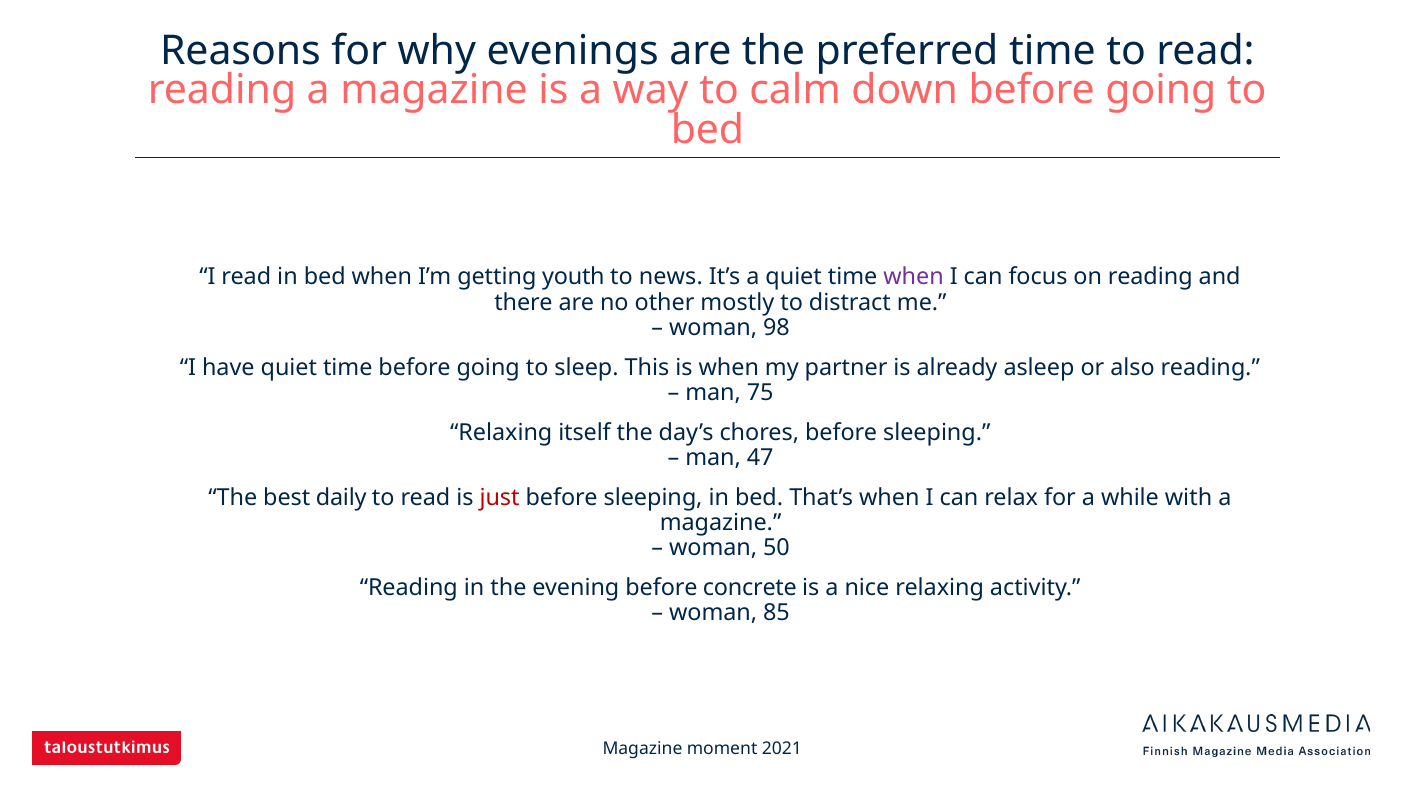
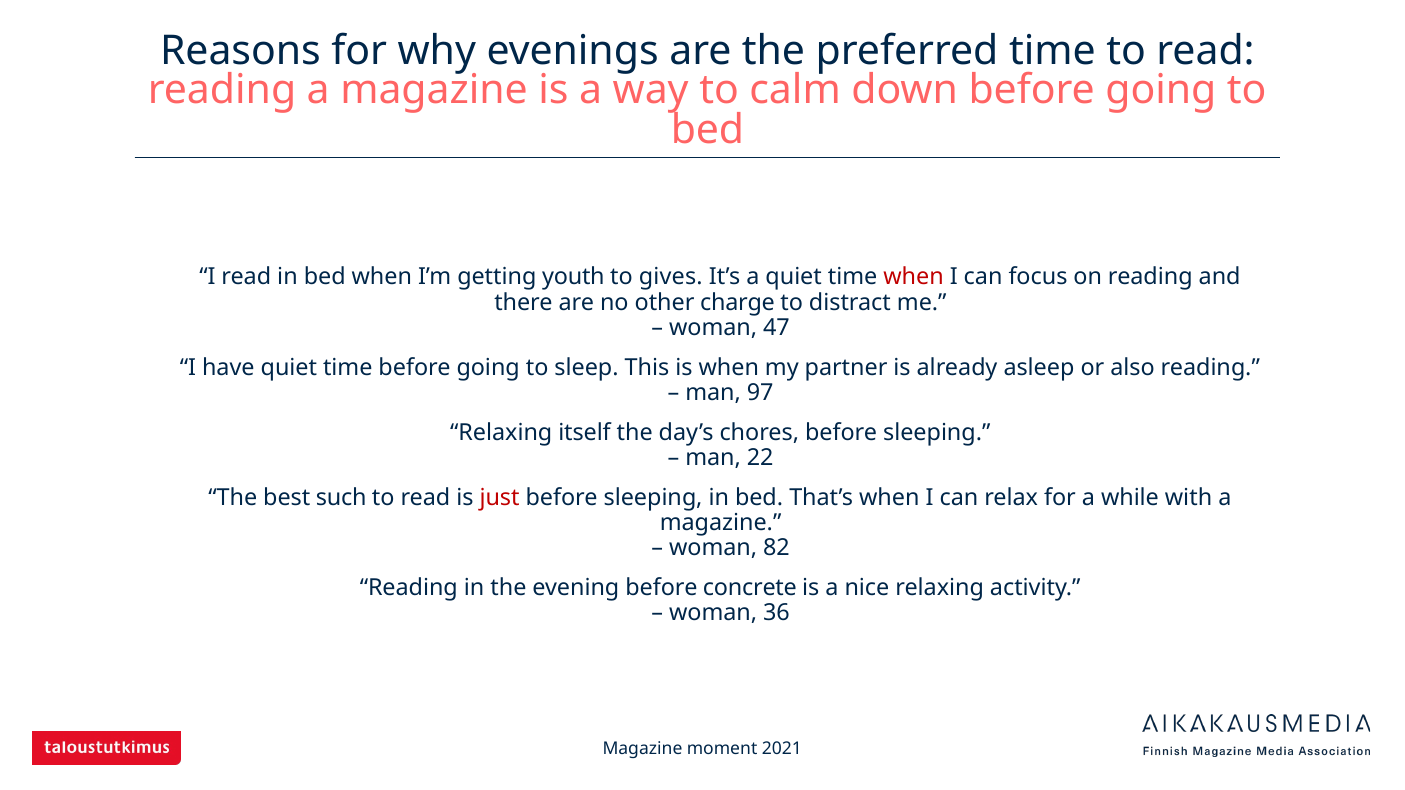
news: news -> gives (671, 277)
when colour: purple -> red (914, 277)
mostly: mostly -> charge (737, 303)
98: 98 -> 47 (776, 328)
75: 75 -> 97 (760, 393)
47: 47 -> 22 (760, 458)
daily: daily -> such (341, 498)
50: 50 -> 82 (776, 548)
85: 85 -> 36 (776, 613)
